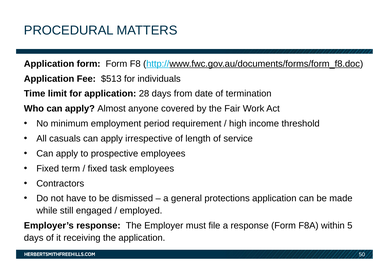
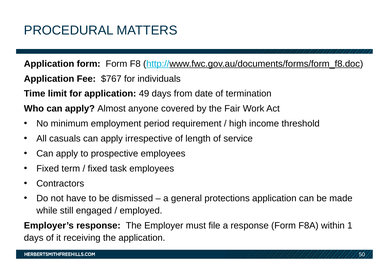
$513: $513 -> $767 (111, 79)
28: 28 -> 49 (144, 94)
5: 5 -> 1 (350, 226)
